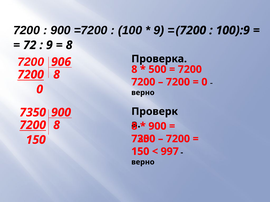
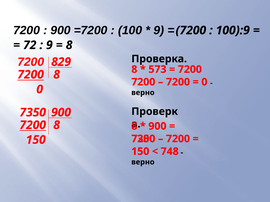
906: 906 -> 829 (61, 62)
500: 500 -> 573 (157, 70)
997: 997 -> 748 (170, 152)
